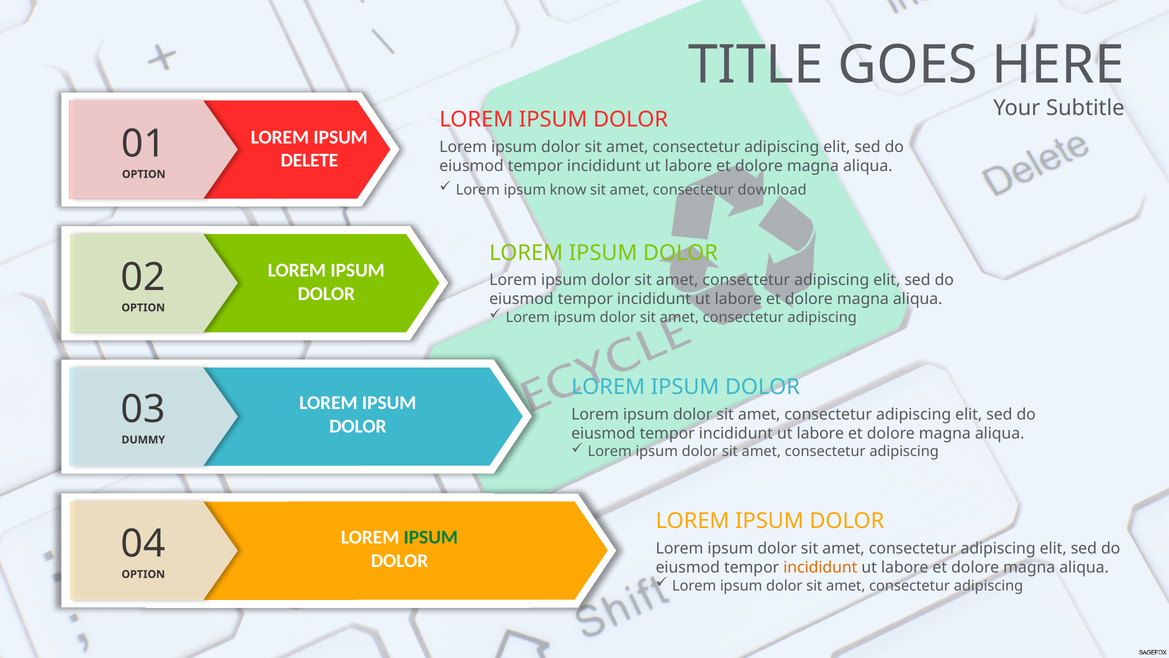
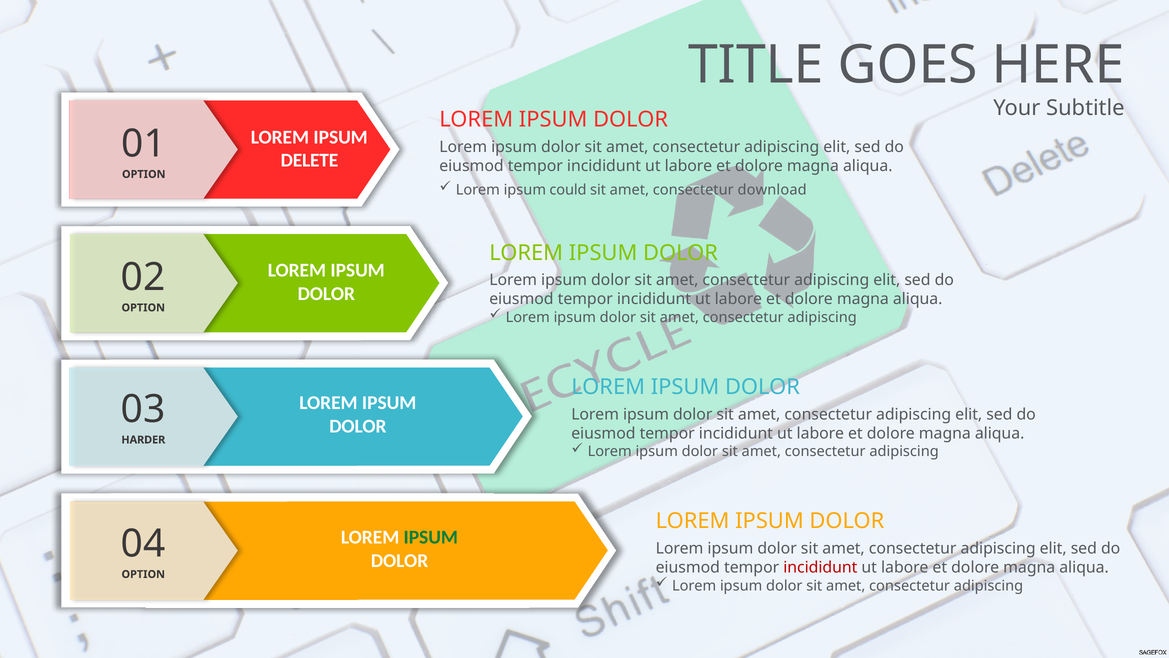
know: know -> could (568, 190)
DUMMY: DUMMY -> HARDER (143, 440)
incididunt colour: orange -> red (820, 567)
